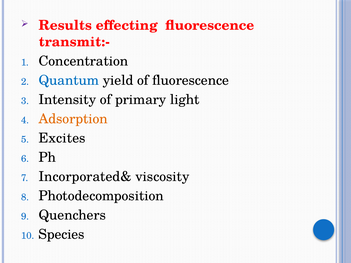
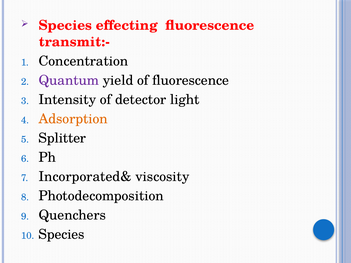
Results: Results -> Species (65, 25)
Quantum colour: blue -> purple (69, 80)
primary: primary -> detector (141, 100)
Excites: Excites -> Splitter (62, 138)
